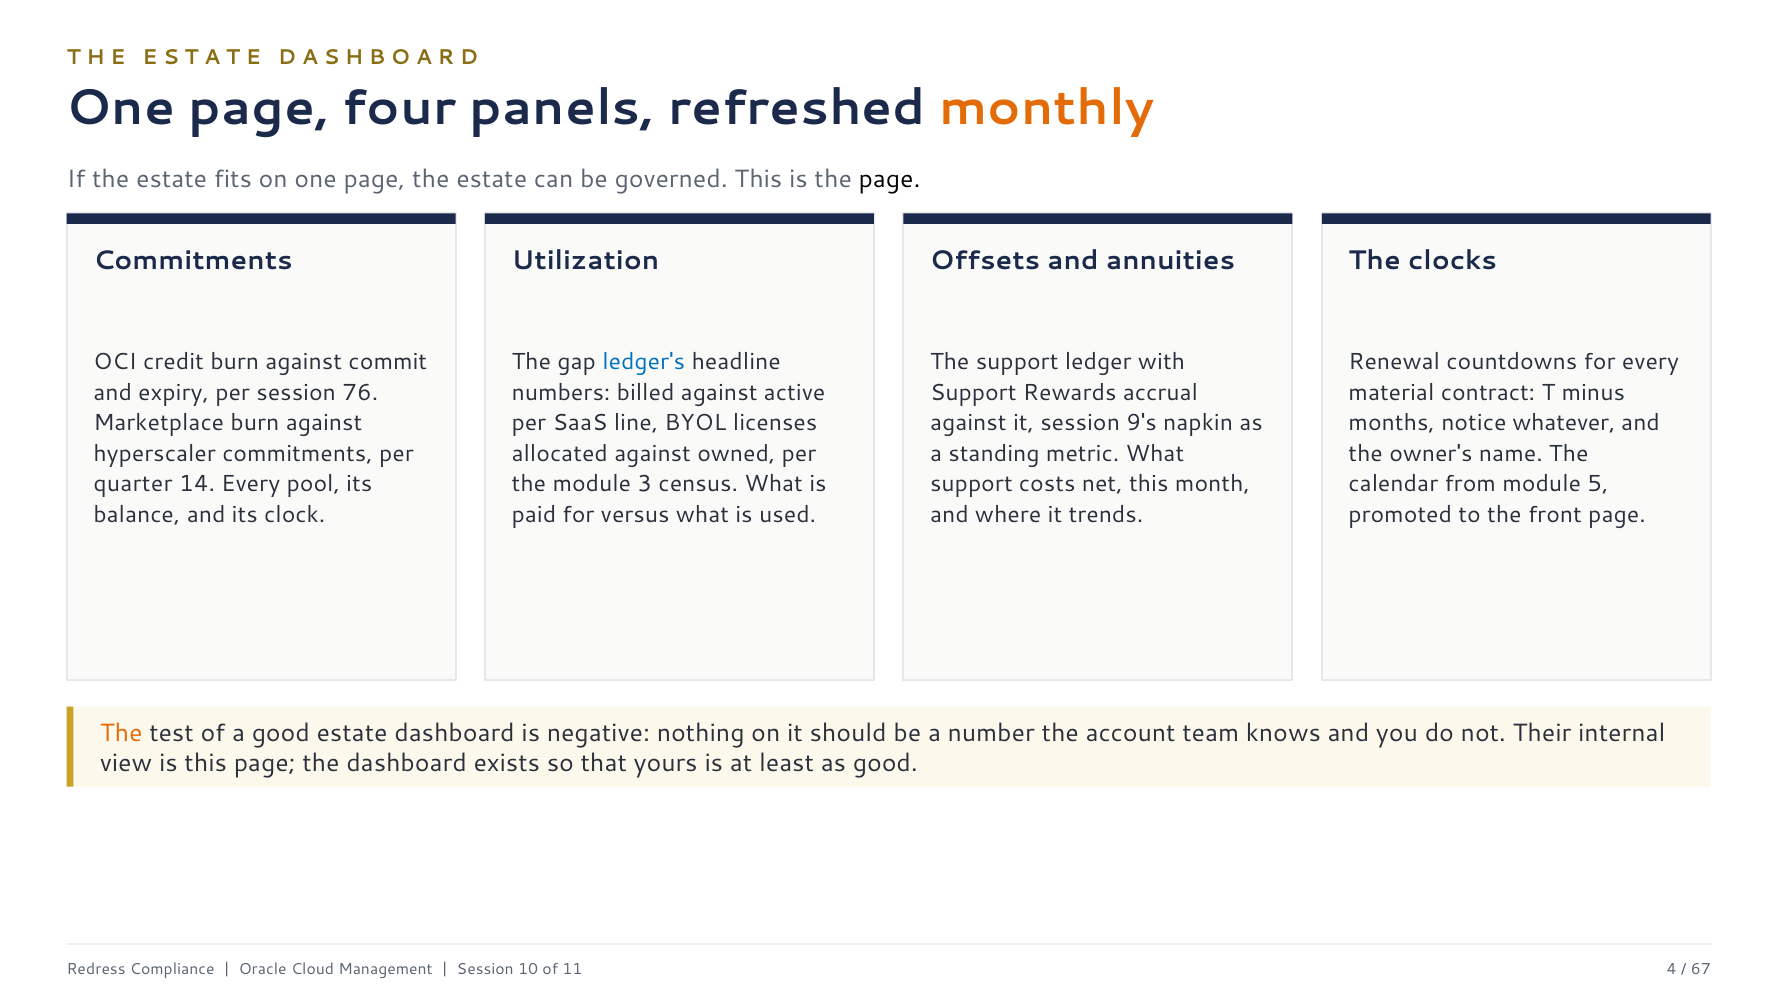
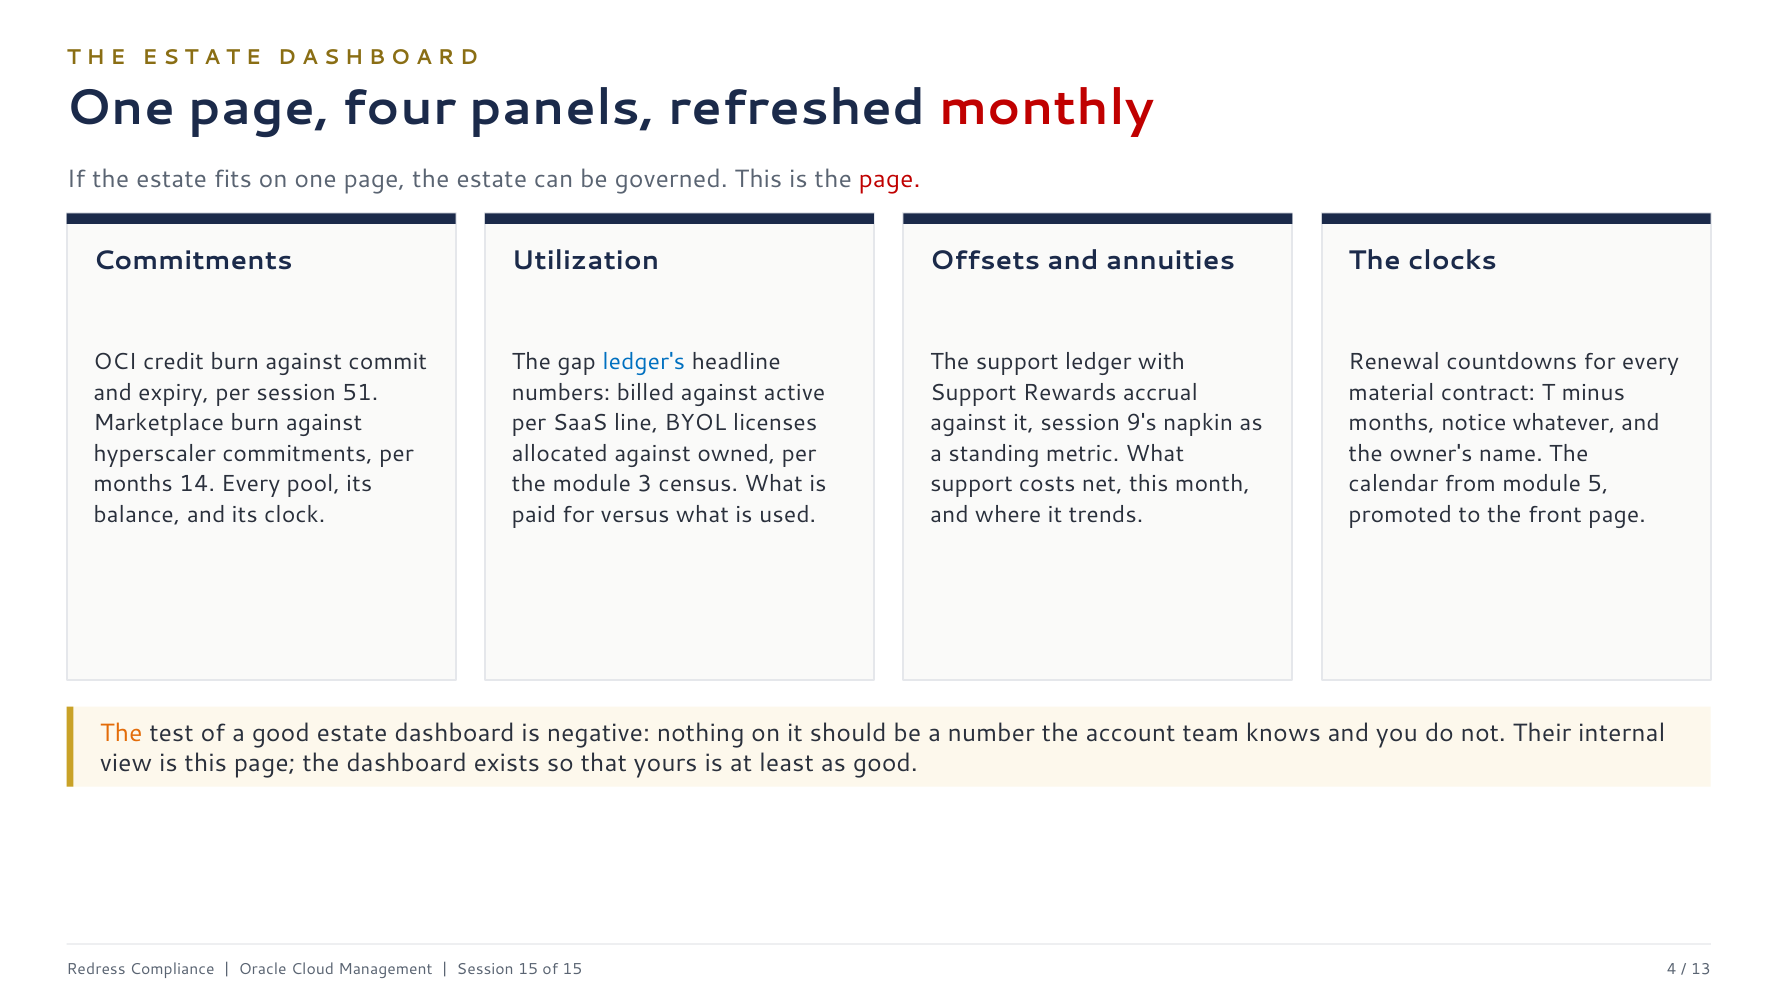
monthly colour: orange -> red (1047, 108)
page colour: black -> red (890, 180)
76: 76 -> 51 (360, 393)
quarter: quarter -> months (133, 484)
Session 10: 10 -> 15 (528, 969)
of 11: 11 -> 15 (572, 969)
67: 67 -> 13 (1701, 969)
